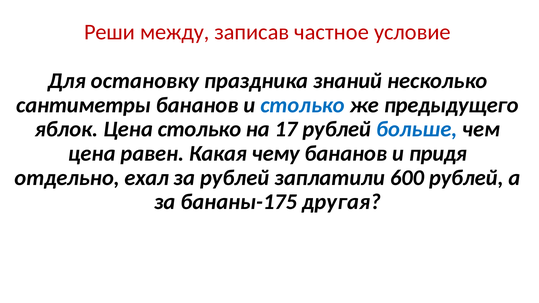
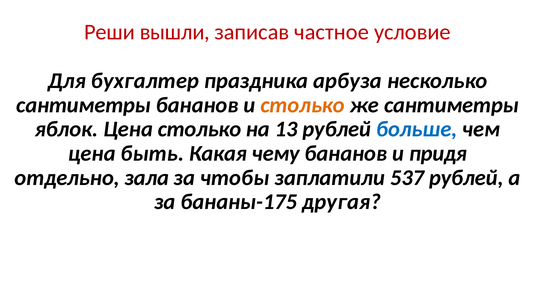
между: между -> вышли (175, 32)
остановку: остановку -> бухгалтер (145, 81)
знаний: знаний -> арбуза (347, 81)
столько colour: blue -> orange (303, 105)
же предыдущего: предыдущего -> сантиметры (451, 105)
17: 17 -> 13 (286, 129)
равен: равен -> быть (152, 154)
ехал: ехал -> зала (147, 178)
за рублей: рублей -> чтобы (235, 178)
600: 600 -> 537 (407, 178)
